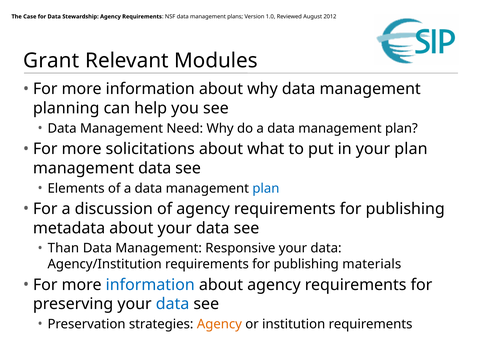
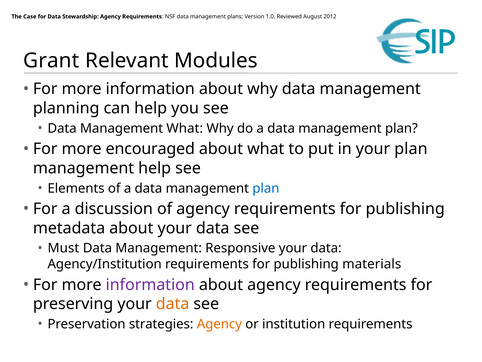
Management Need: Need -> What (185, 128)
solicitations: solicitations -> encouraged (150, 149)
management data: data -> help (155, 168)
Than: Than -> Must (63, 248)
information colour: blue -> purple (150, 284)
data colour: blue -> orange (173, 304)
